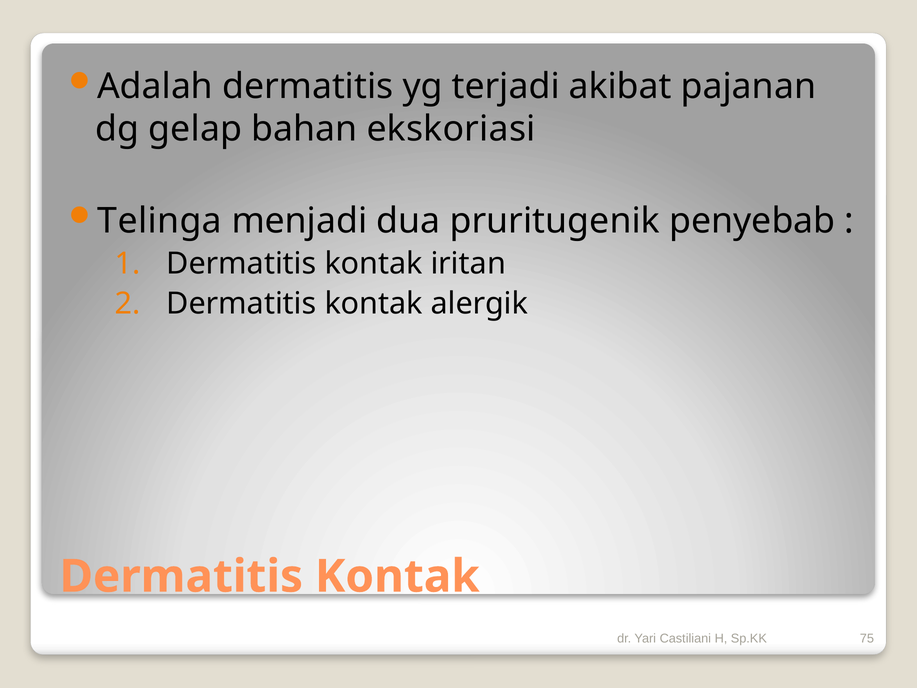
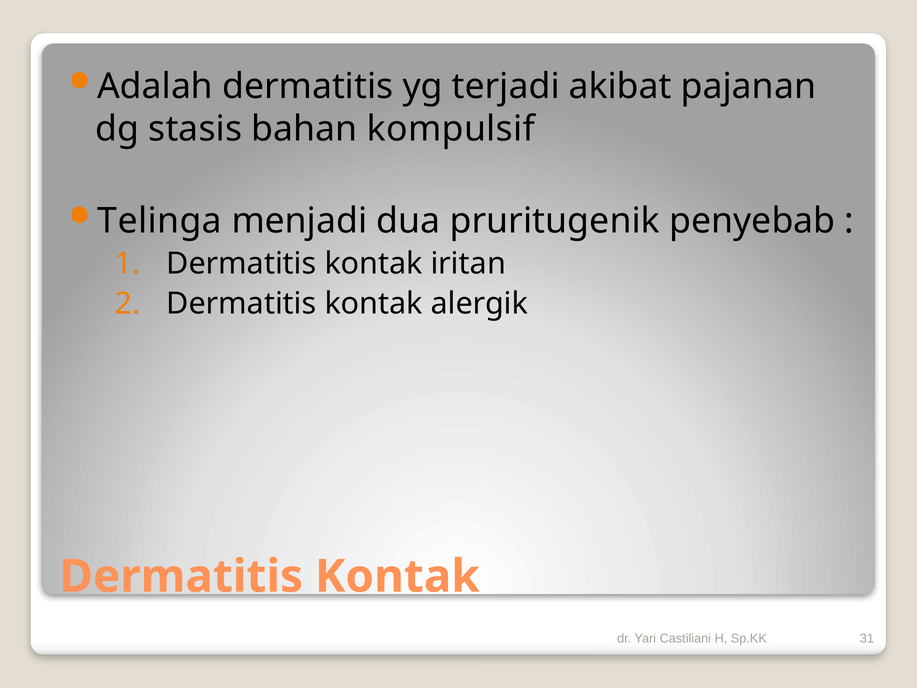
gelap: gelap -> stasis (195, 129)
ekskoriasi: ekskoriasi -> kompulsif (451, 129)
75: 75 -> 31 (867, 638)
